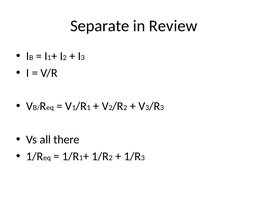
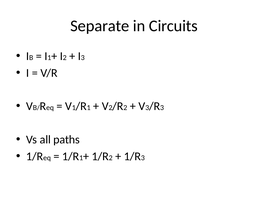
Review: Review -> Circuits (173, 26)
there: there -> paths (67, 140)
